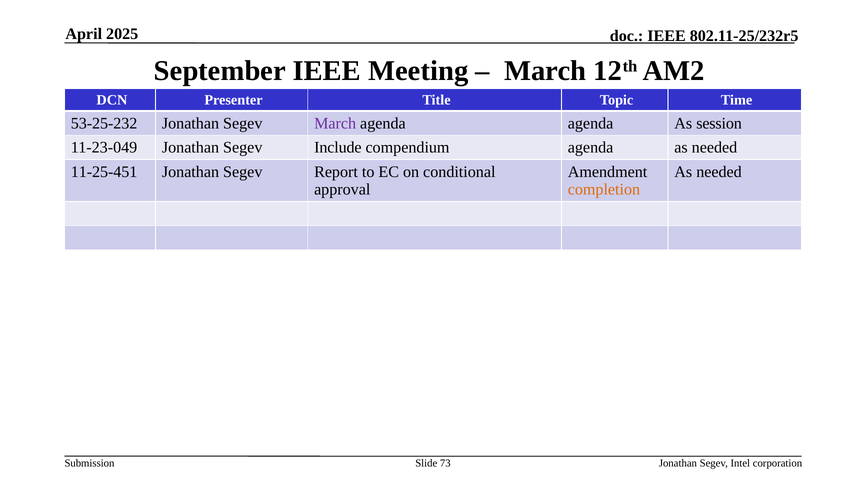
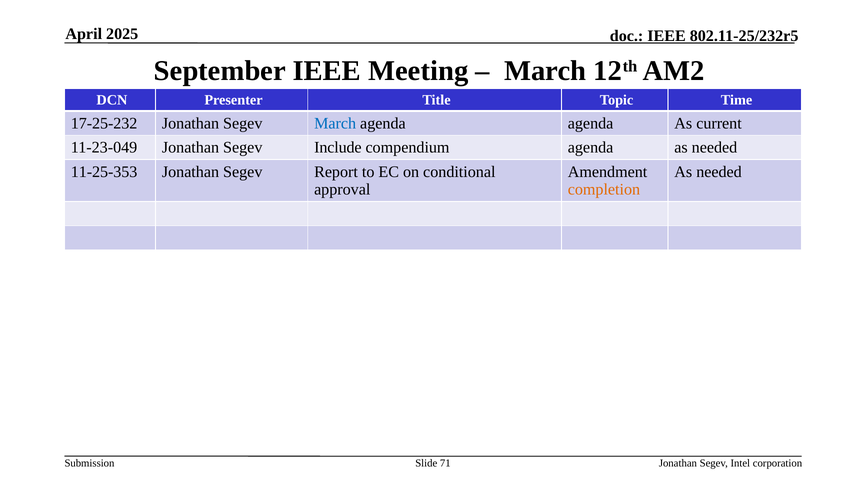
53-25-232: 53-25-232 -> 17-25-232 (104, 123)
March colour: purple -> blue (335, 123)
session: session -> current (719, 123)
11-25-451: 11-25-451 -> 11-25-353 (104, 172)
73: 73 -> 71 (445, 463)
